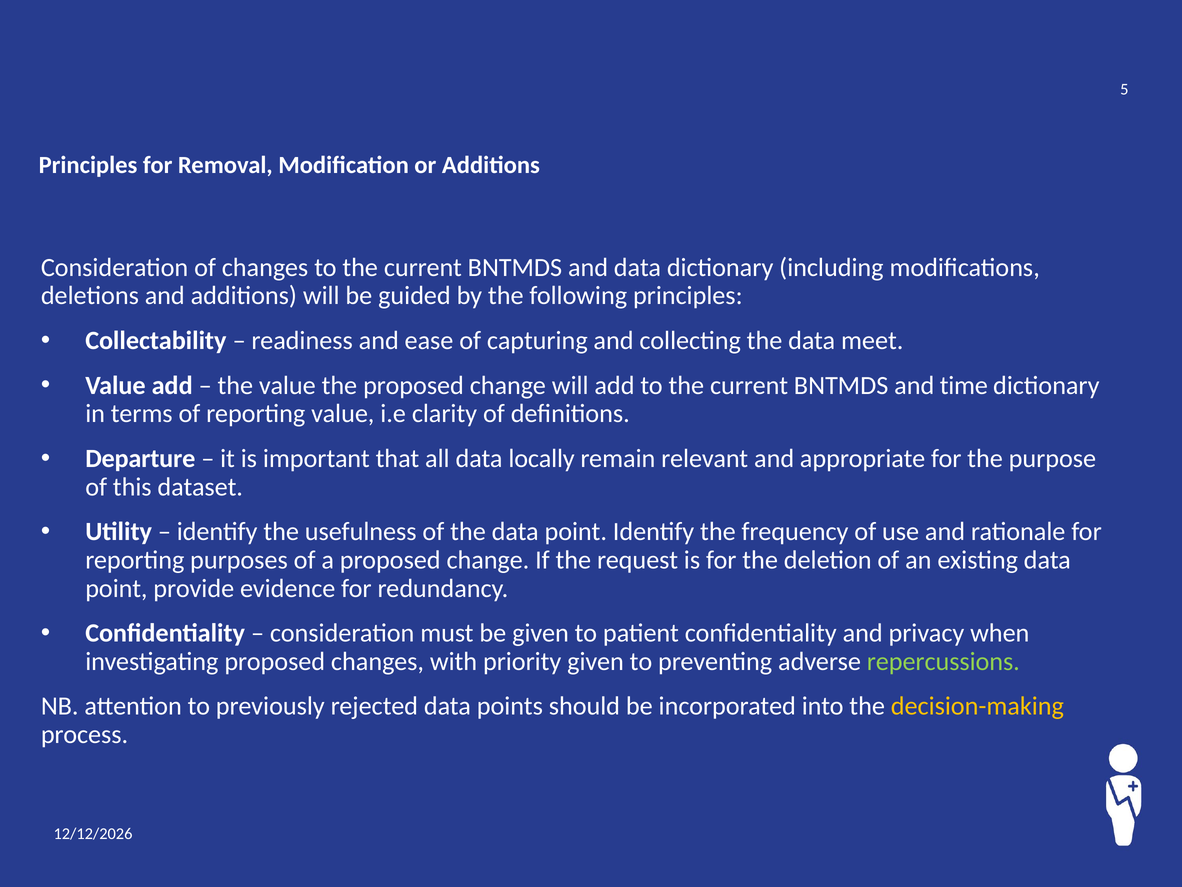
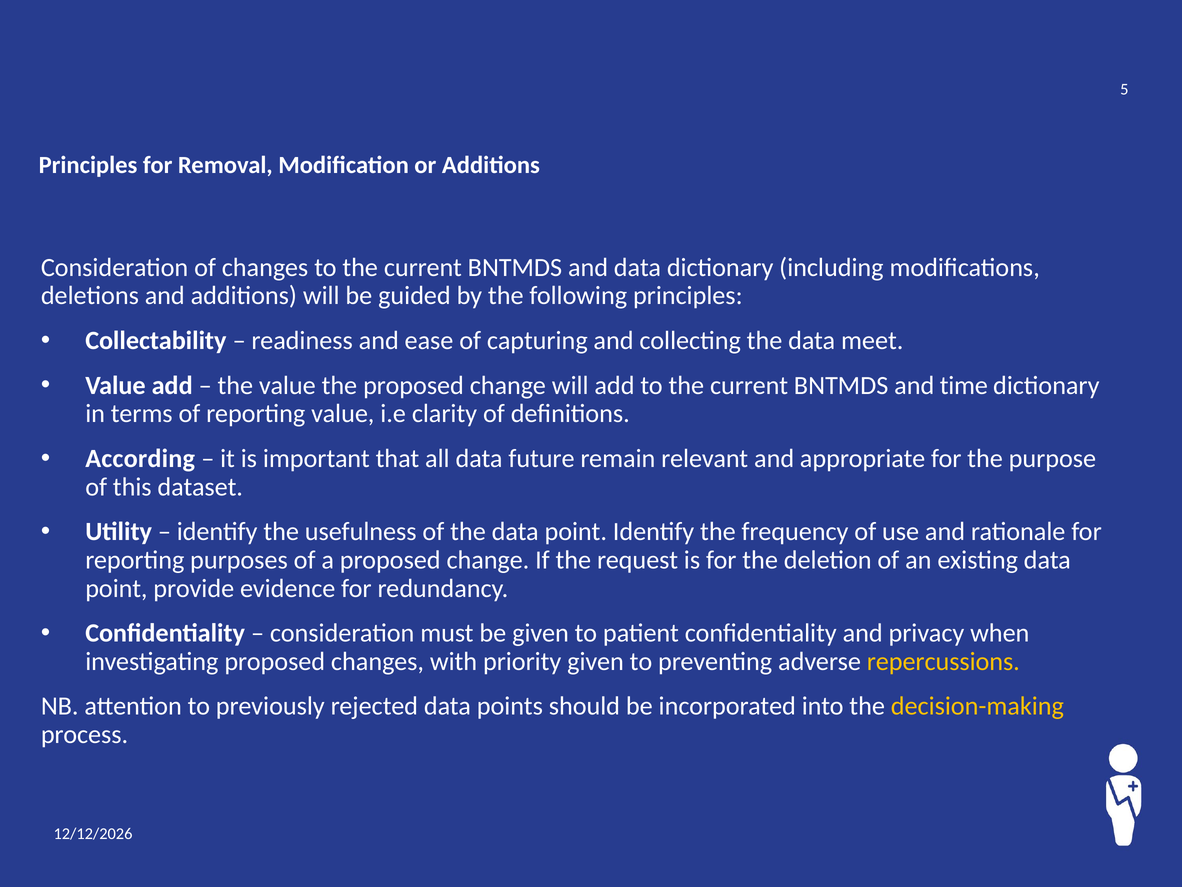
Departure: Departure -> According (140, 458)
locally: locally -> future (542, 458)
repercussions colour: light green -> yellow (943, 661)
